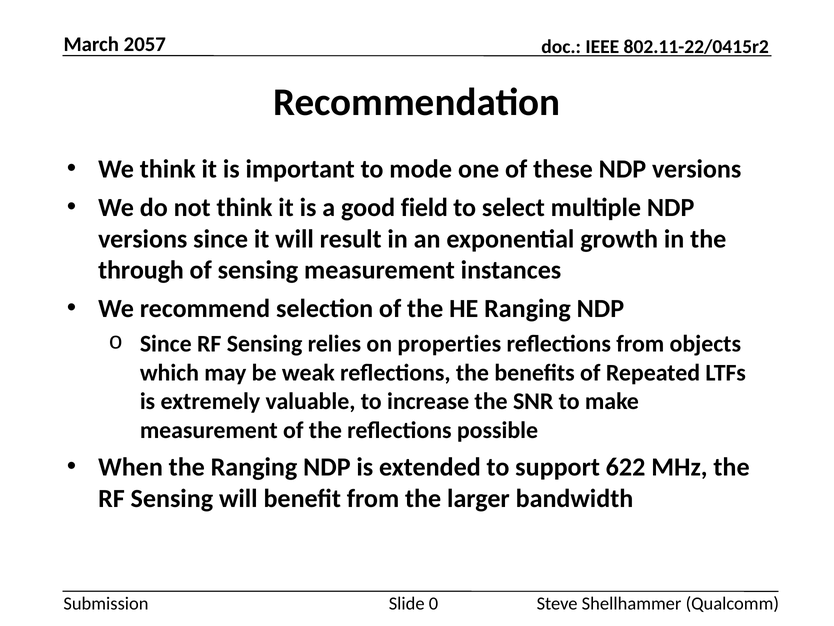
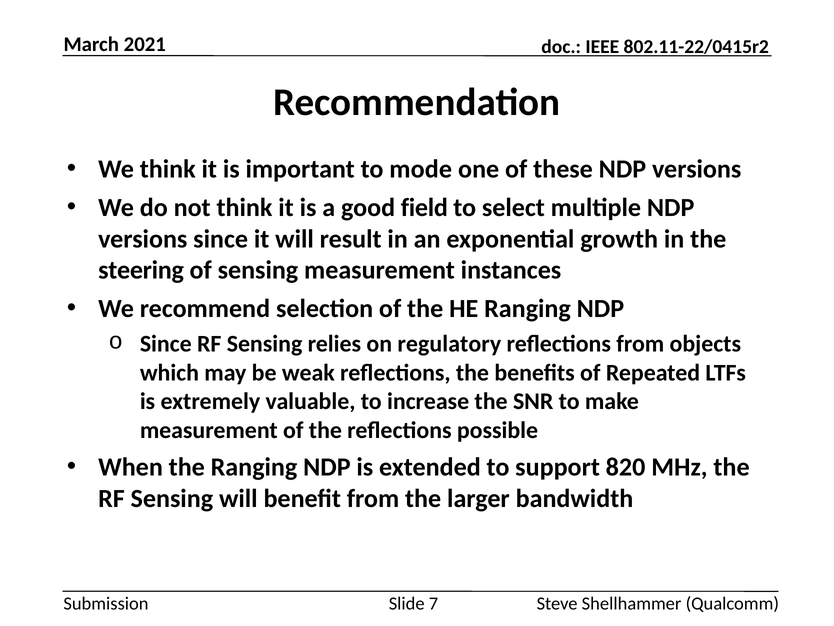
2057: 2057 -> 2021 (145, 44)
through: through -> steering (141, 270)
properties: properties -> regulatory (449, 344)
622: 622 -> 820 (626, 467)
0: 0 -> 7 (433, 603)
